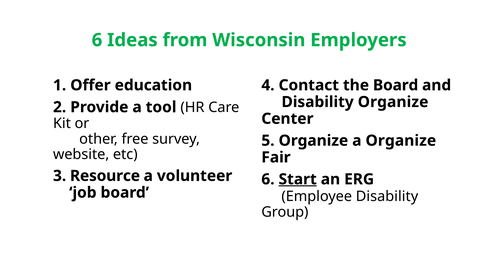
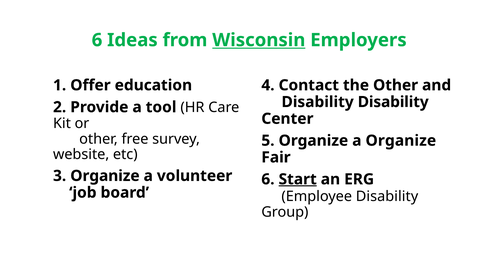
Wisconsin underline: none -> present (259, 40)
the Board: Board -> Other (396, 85)
Disability Organize: Organize -> Disability (393, 102)
3 Resource: Resource -> Organize (105, 176)
